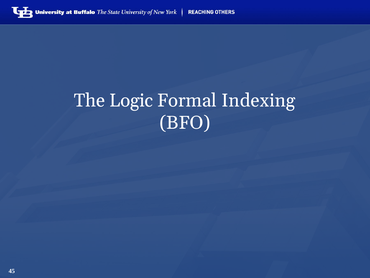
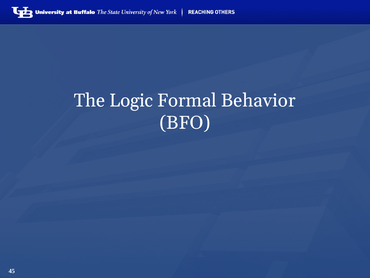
Indexing: Indexing -> Behavior (258, 100)
